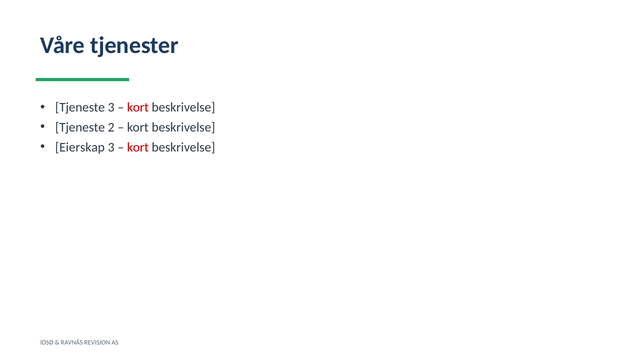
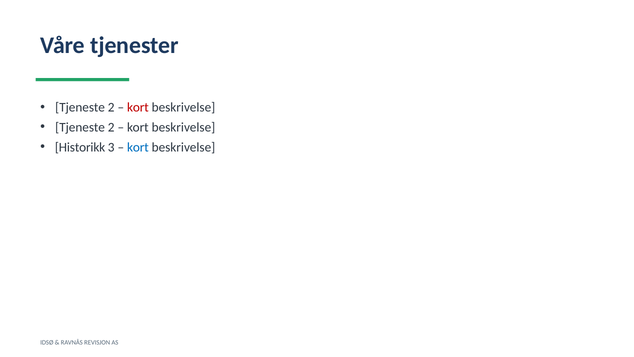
3: 3 -> 2 (111, 107)
Eierskap: Eierskap -> Historikk (80, 147)
kort colour: red -> blue (138, 147)
